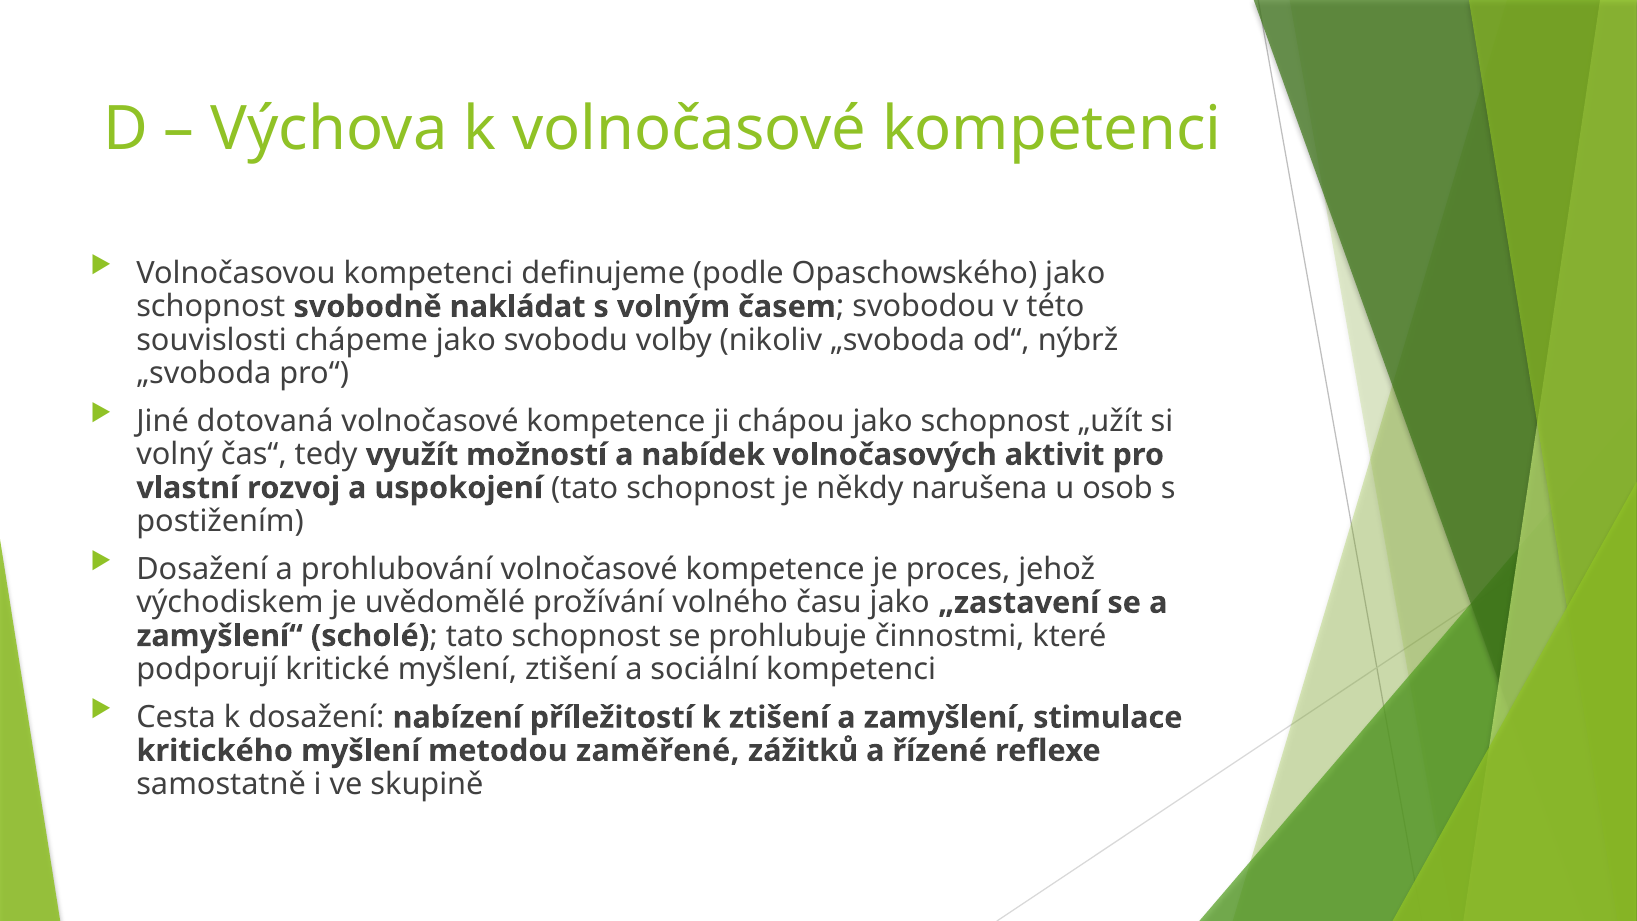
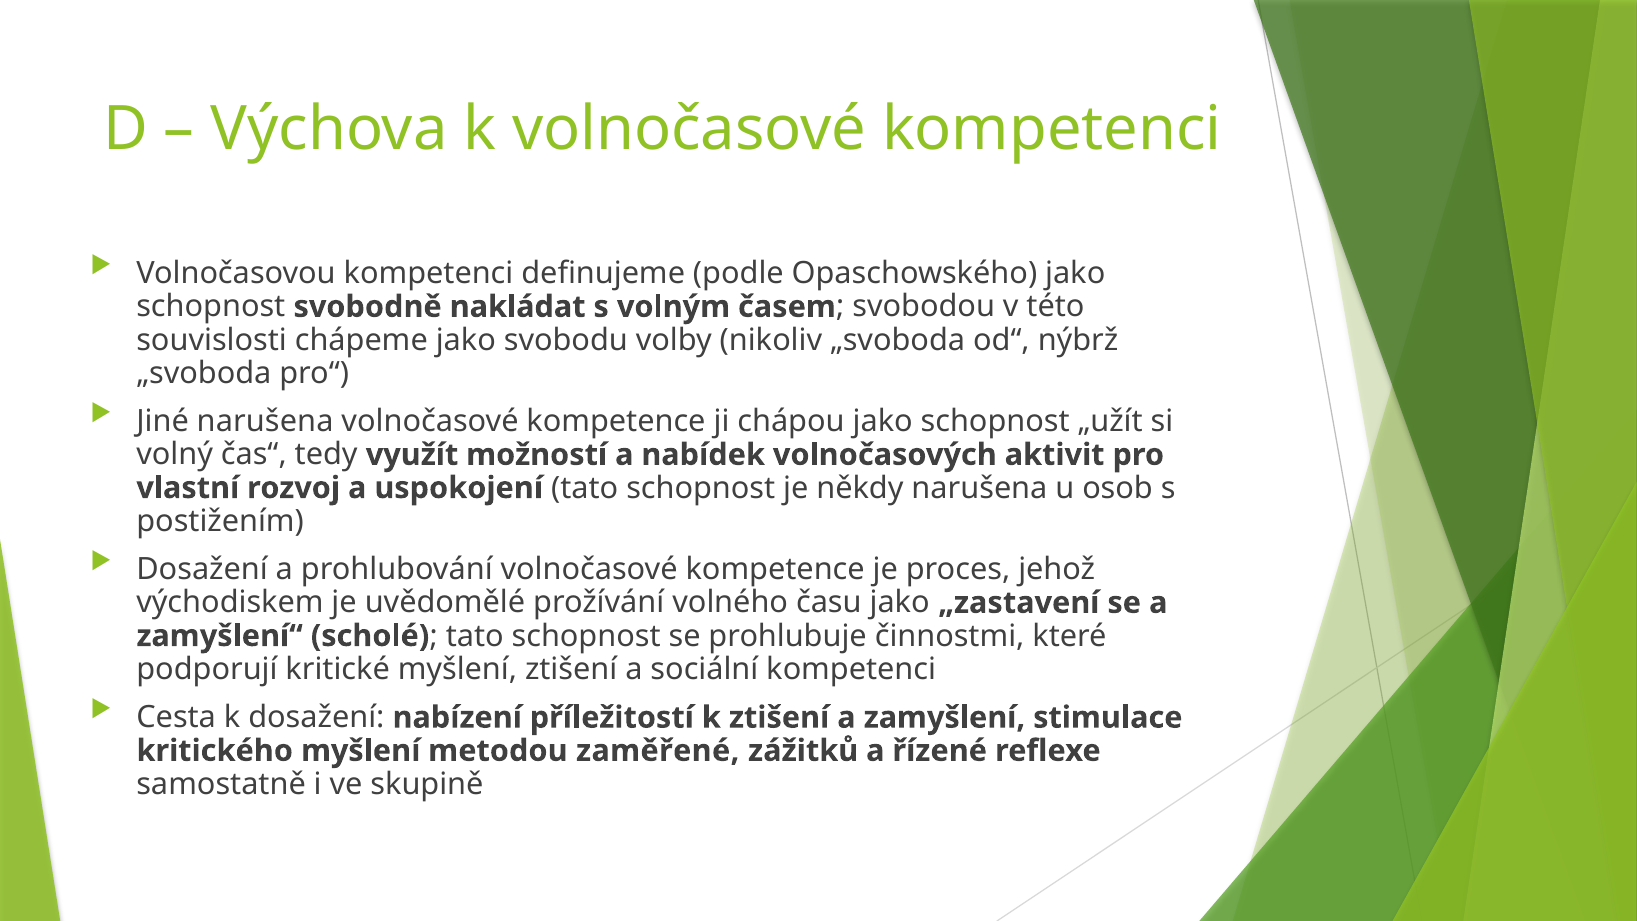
Jiné dotovaná: dotovaná -> narušena (265, 422)
